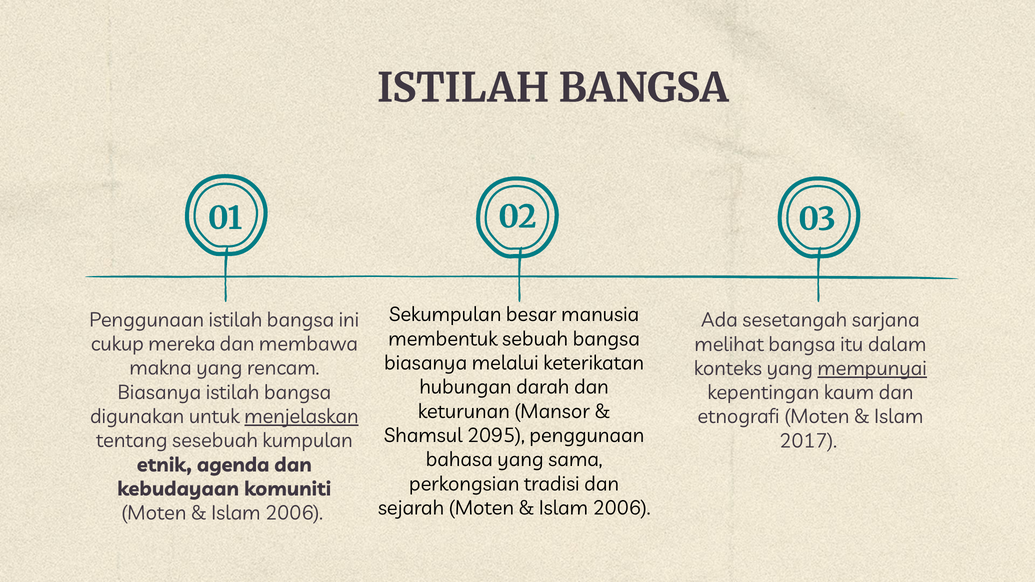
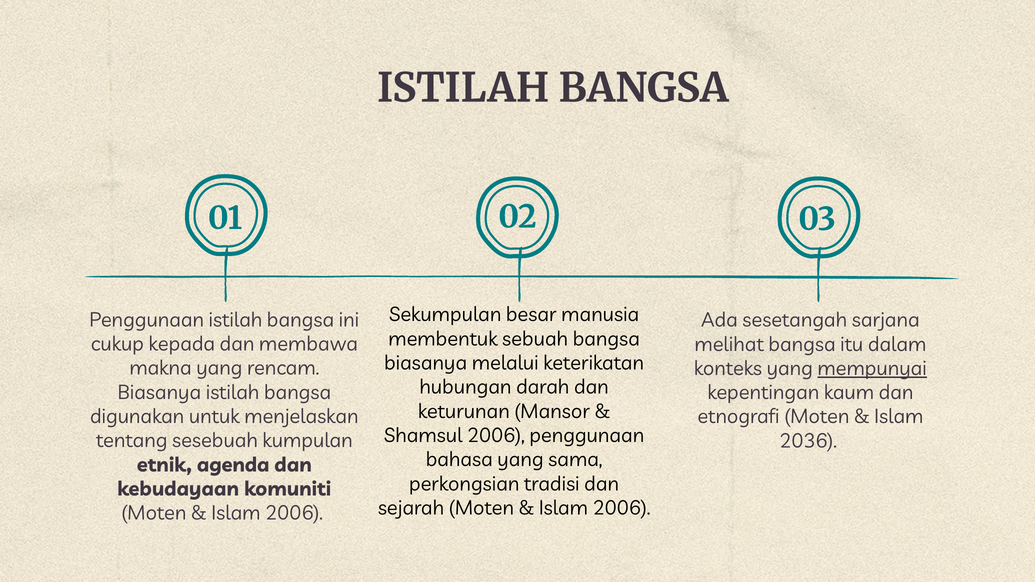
mereka: mereka -> kepada (182, 344)
menjelaskan underline: present -> none (301, 417)
Shamsul 2095: 2095 -> 2006 (496, 436)
2017: 2017 -> 2036 (808, 441)
